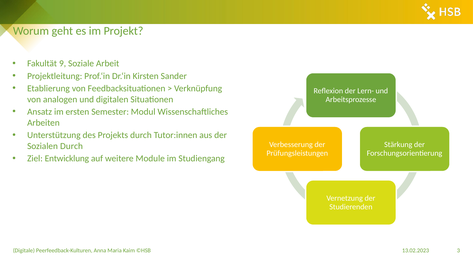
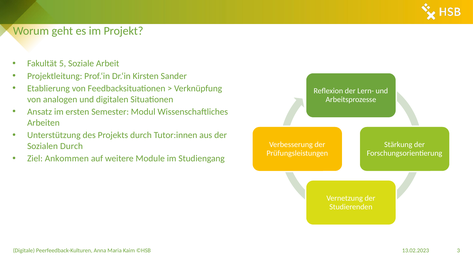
9: 9 -> 5 (63, 64)
Entwicklung: Entwicklung -> Ankommen (67, 159)
